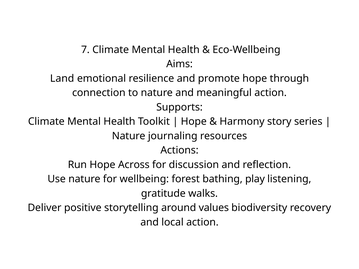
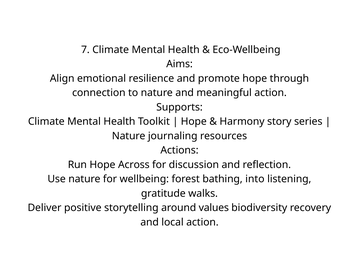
Land: Land -> Align (62, 79)
play: play -> into (255, 179)
